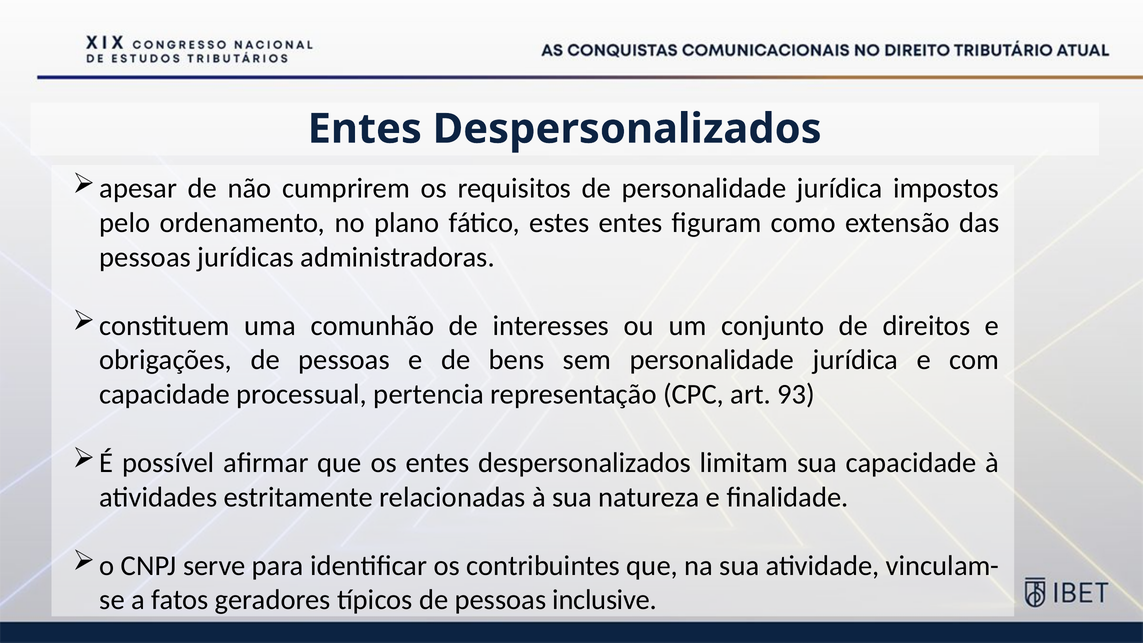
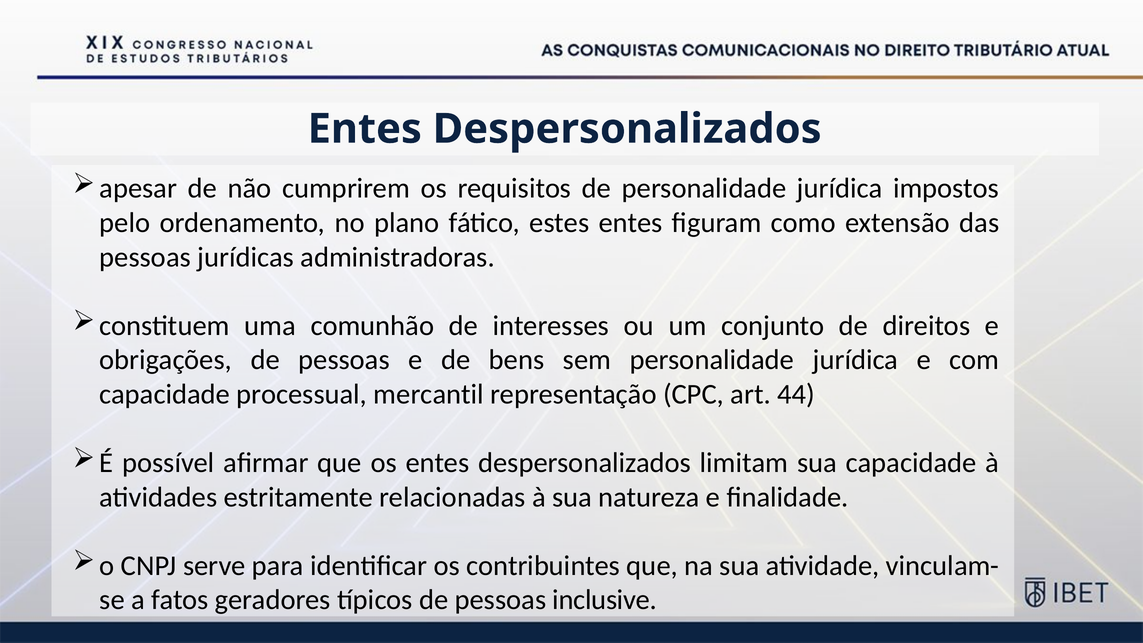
pertencia: pertencia -> mercantil (429, 394)
93: 93 -> 44 (796, 394)
